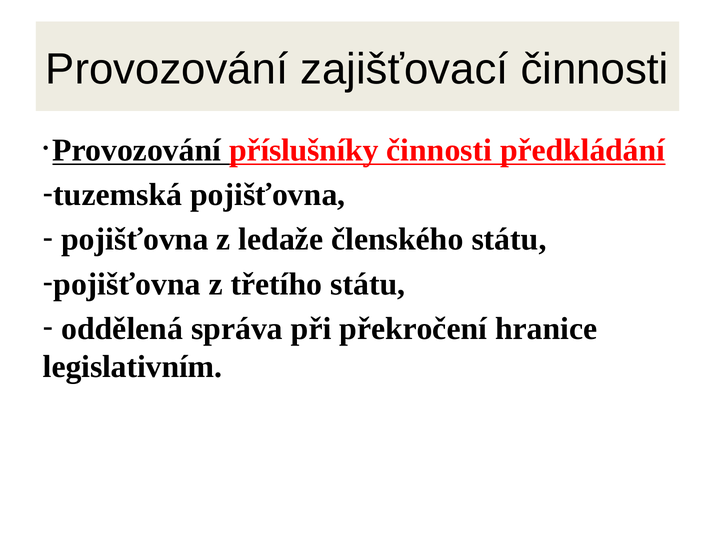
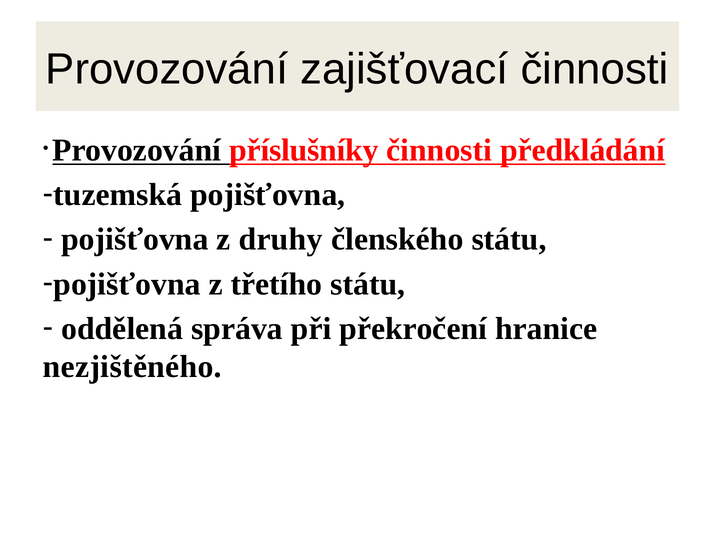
ledaže: ledaže -> druhy (281, 239)
legislativním: legislativním -> nezjištěného (132, 366)
